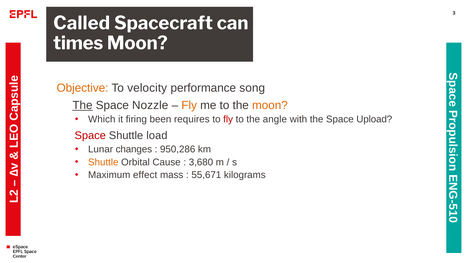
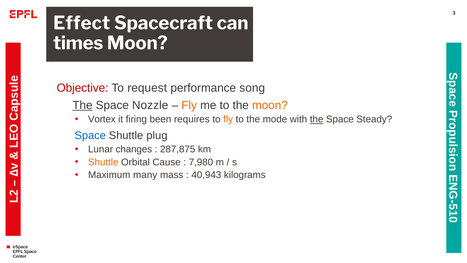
Called: Called -> Effect (82, 23)
Objective colour: orange -> red (83, 88)
velocity: velocity -> request (147, 88)
Which: Which -> Vortex (102, 119)
fly colour: red -> orange (228, 119)
angle: angle -> mode (275, 119)
the underline: none -> present (317, 119)
Upload: Upload -> Steady (374, 119)
Space colour: red -> blue (90, 135)
load: load -> plug (157, 135)
950,286: 950,286 -> 287,875 (178, 149)
3,680: 3,680 -> 7,980 (201, 162)
effect: effect -> many (145, 175)
55,671: 55,671 -> 40,943 (206, 175)
